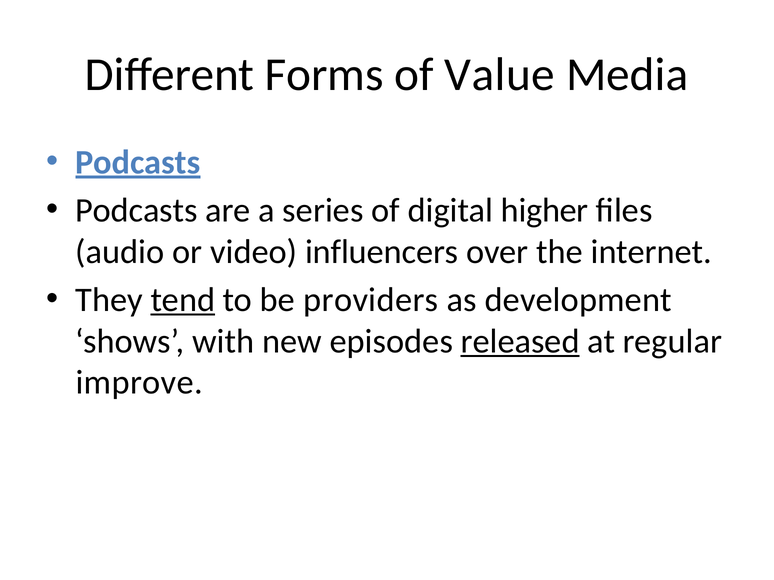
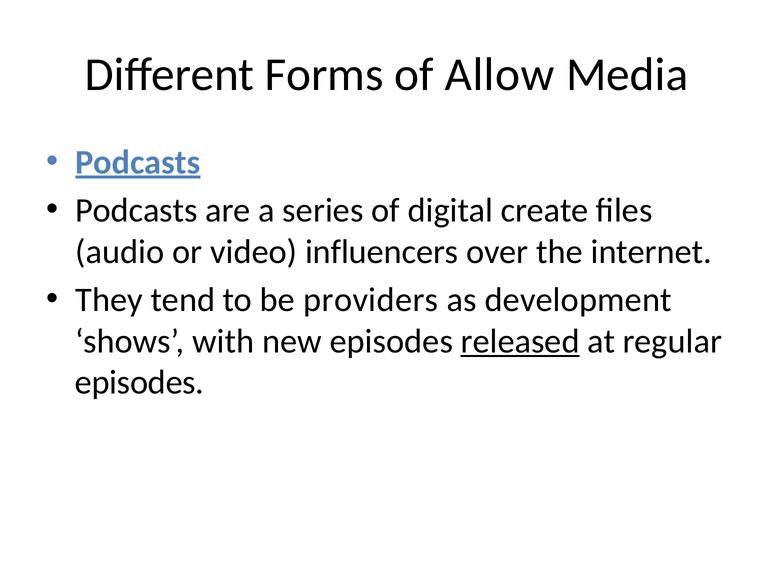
Value: Value -> Allow (500, 75)
higher: higher -> create (545, 211)
tend underline: present -> none (183, 300)
improve: improve -> episodes (140, 383)
